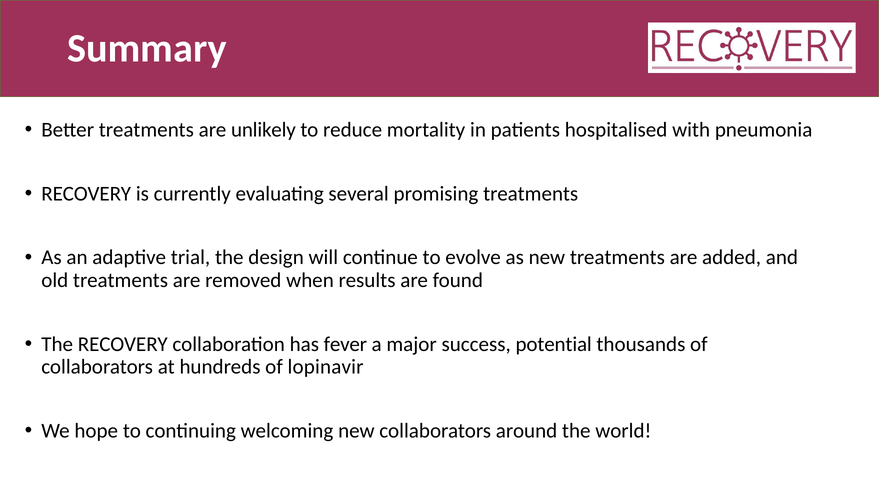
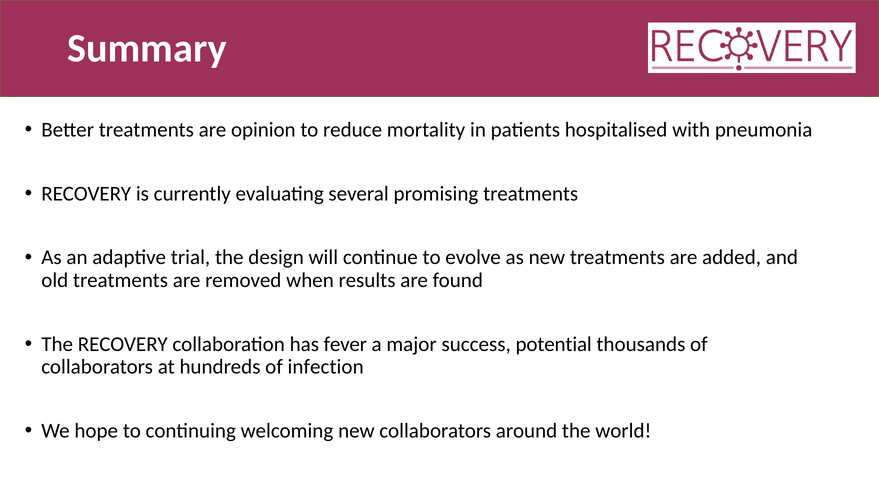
unlikely: unlikely -> opinion (263, 130)
lopinavir: lopinavir -> infection (326, 366)
